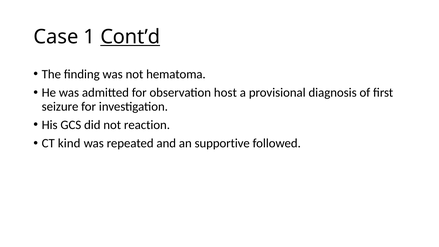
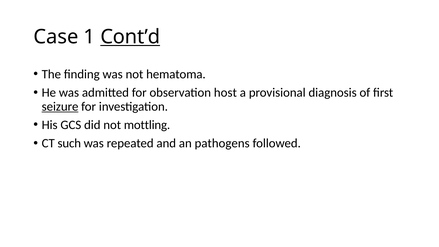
seizure underline: none -> present (60, 106)
reaction: reaction -> mottling (147, 125)
kind: kind -> such (69, 143)
supportive: supportive -> pathogens (222, 143)
